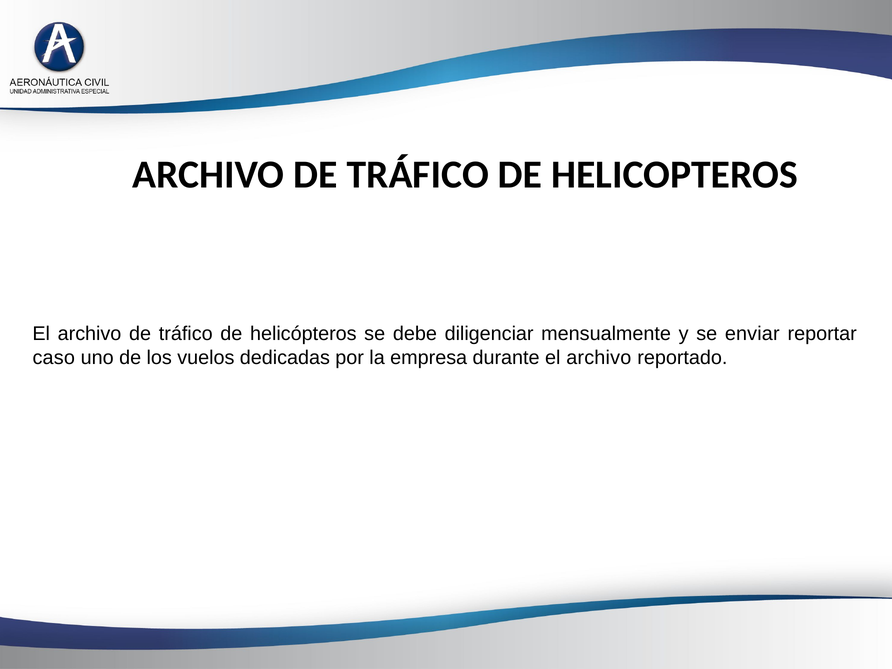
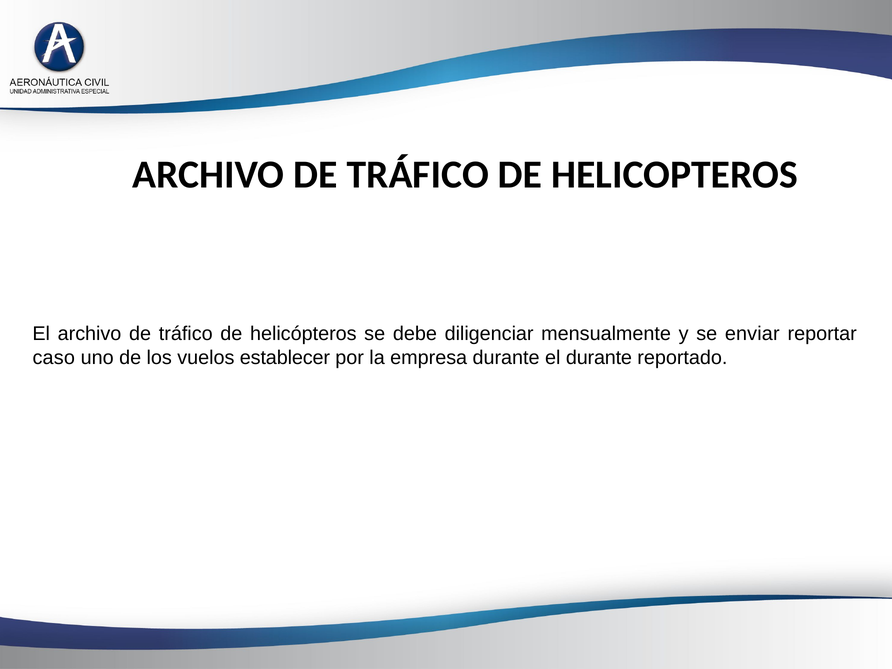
dedicadas: dedicadas -> establecer (285, 358)
durante el archivo: archivo -> durante (599, 358)
